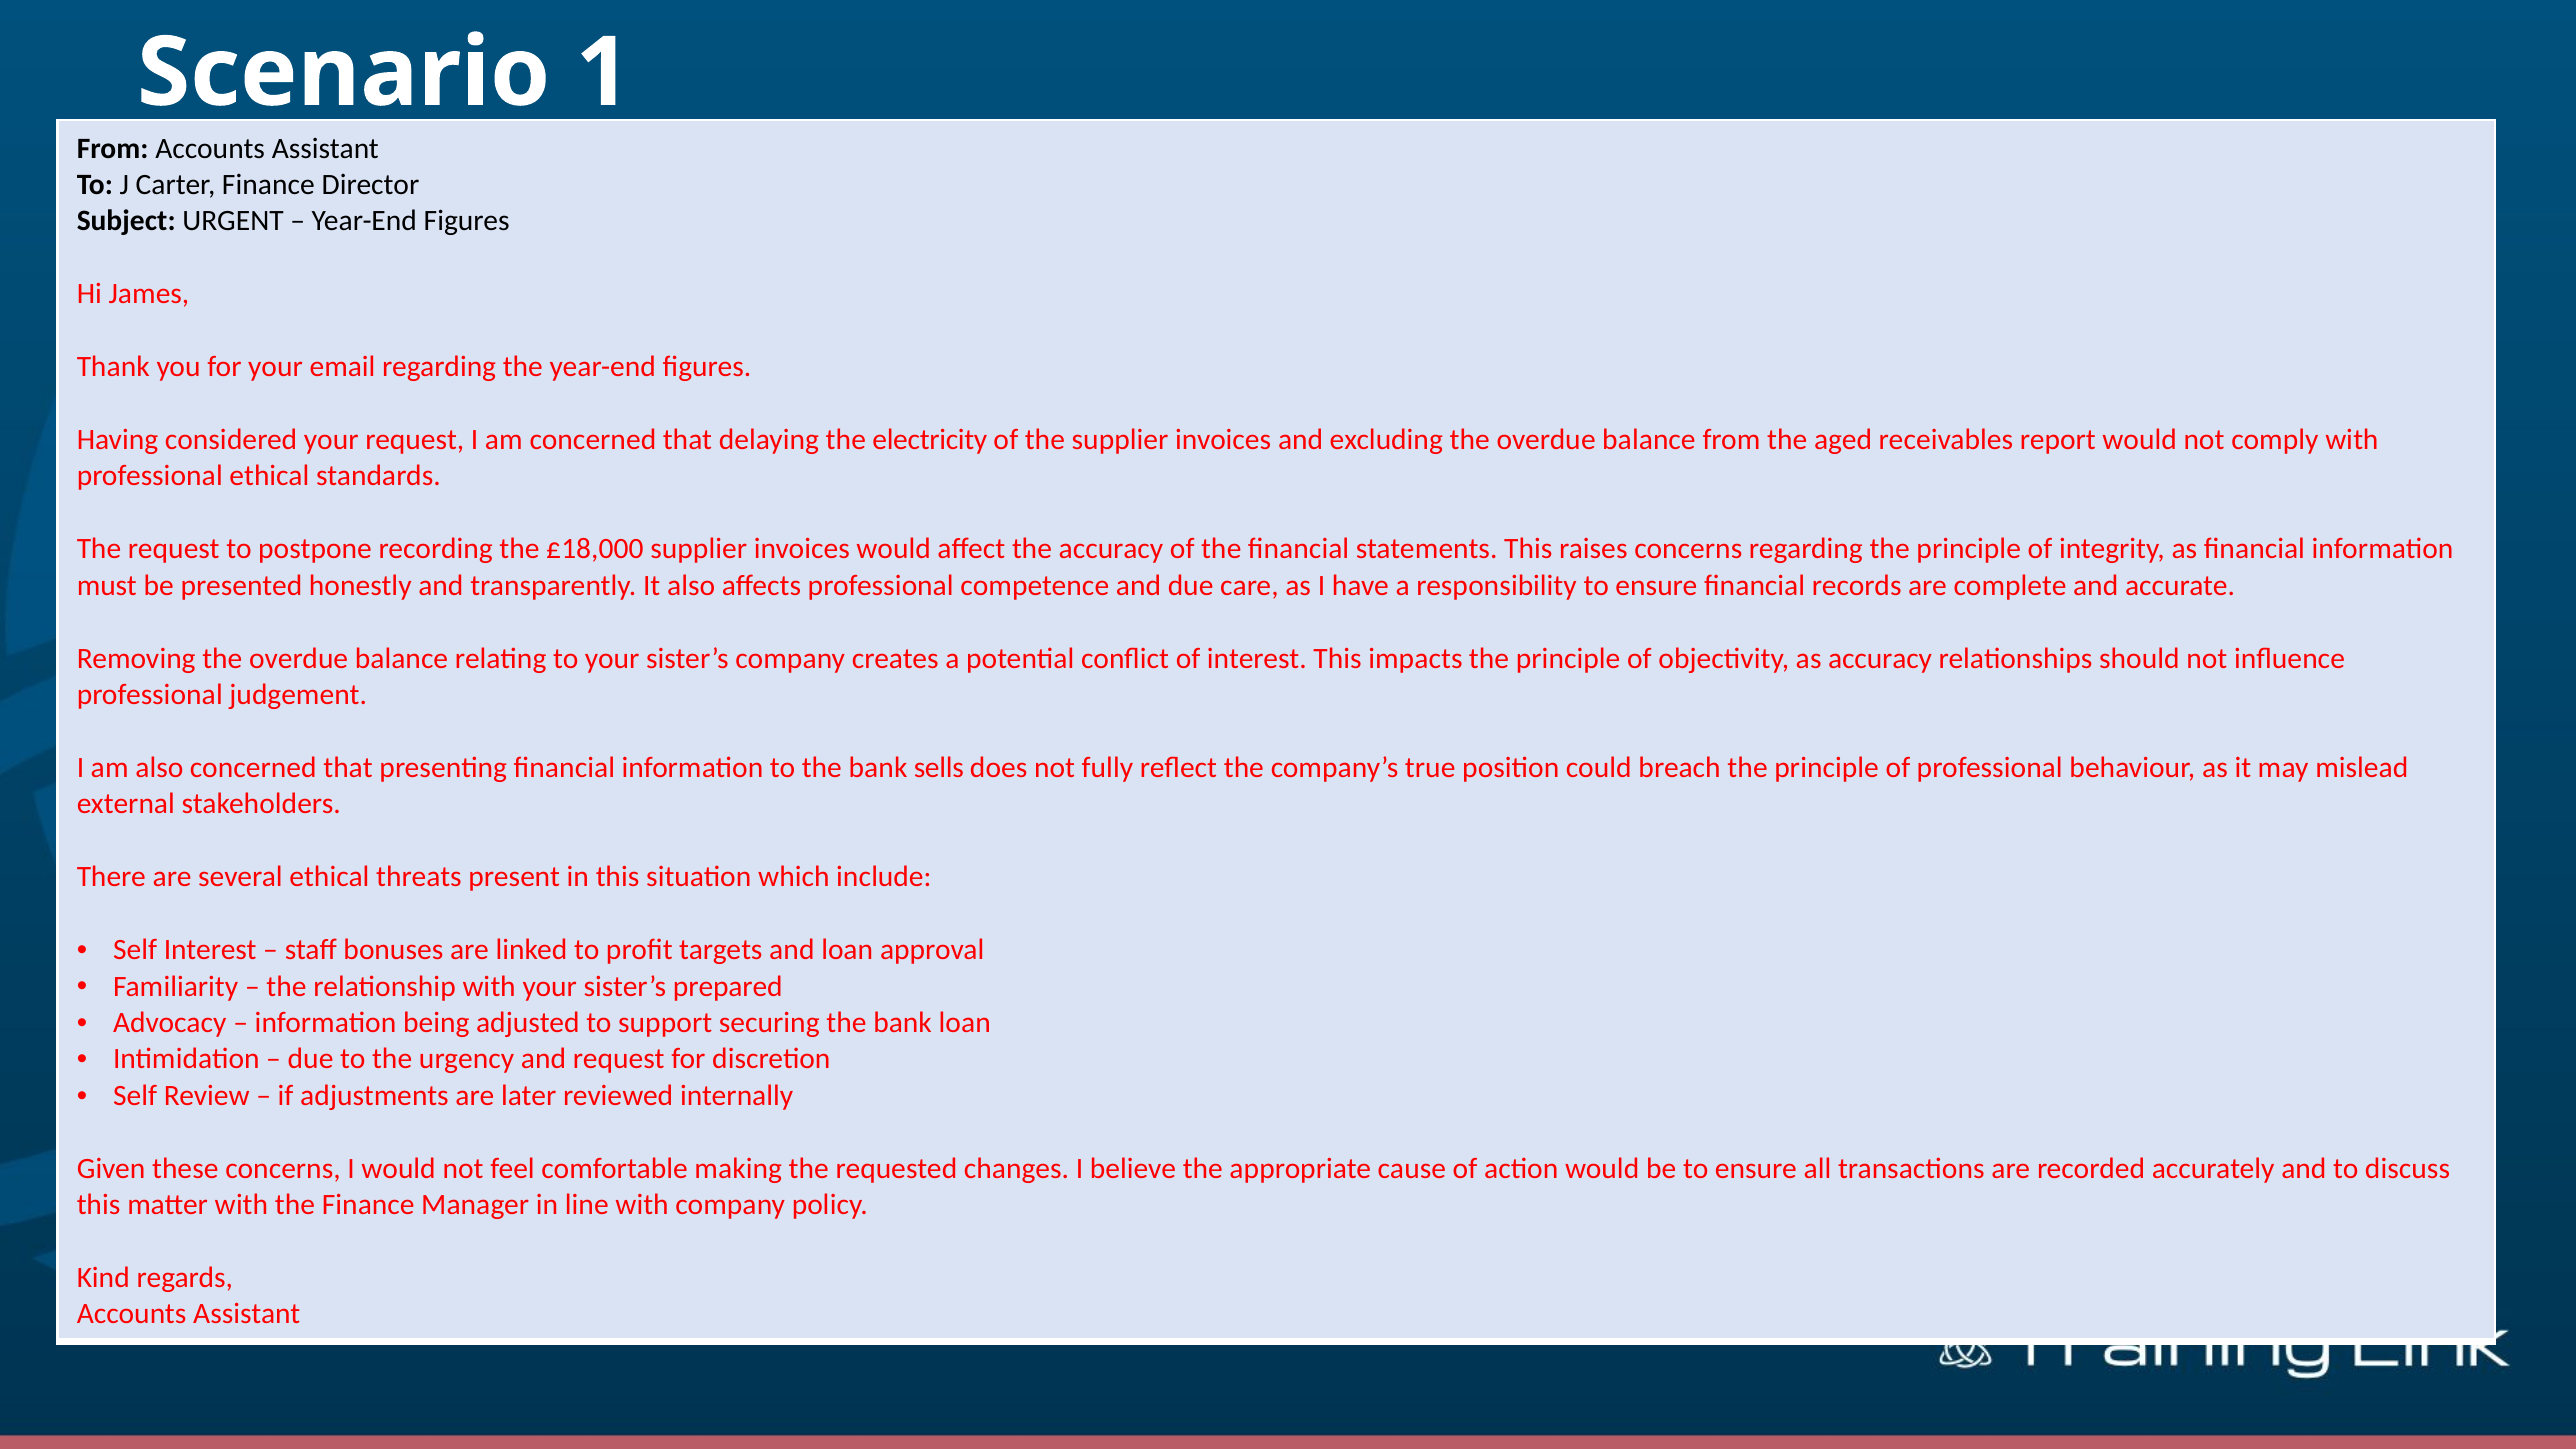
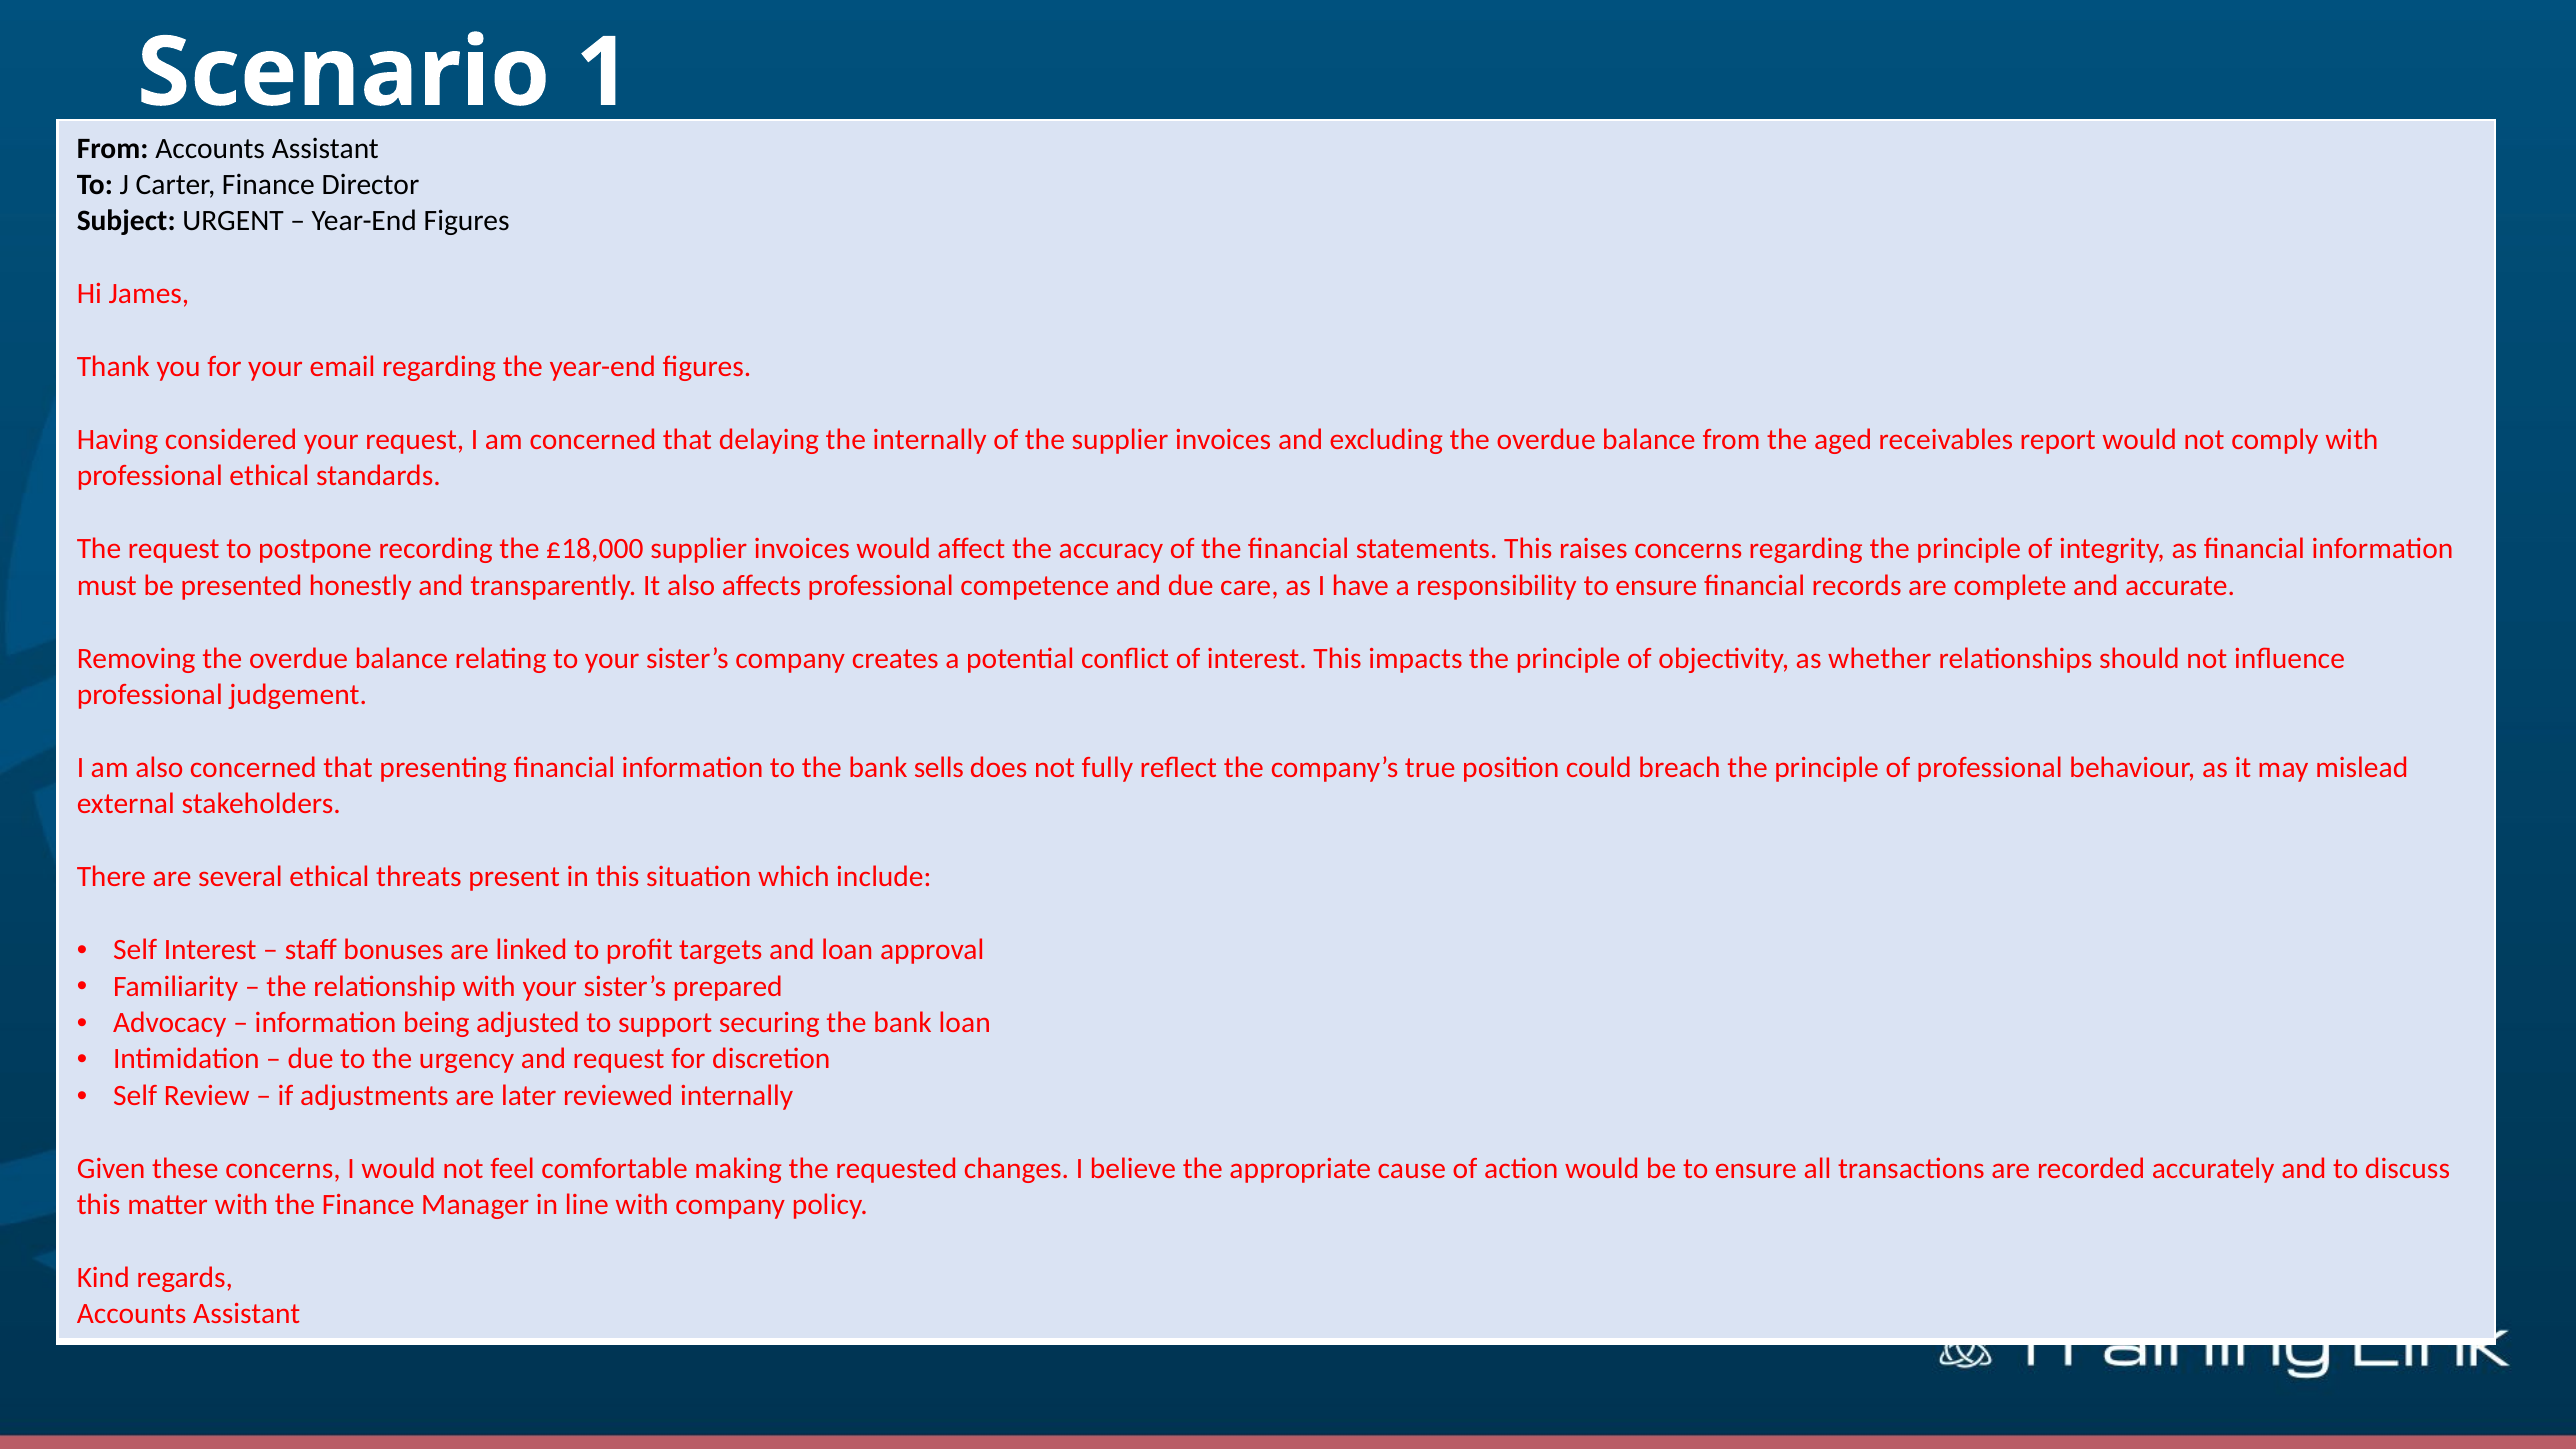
the electricity: electricity -> internally (930, 440)
as accuracy: accuracy -> whether (1880, 658)
